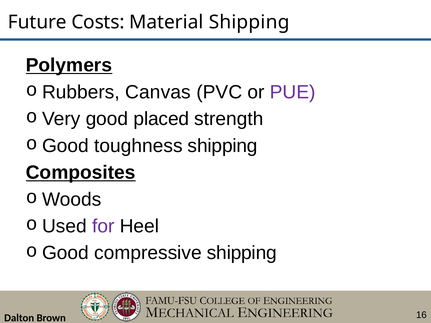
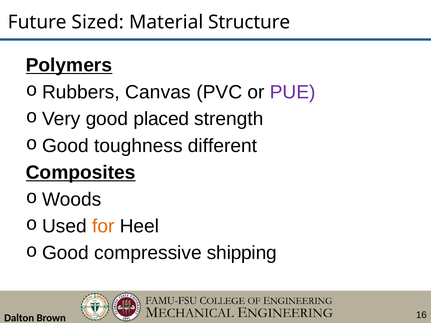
Costs: Costs -> Sized (98, 22)
Material Shipping: Shipping -> Structure (249, 22)
toughness shipping: shipping -> different (223, 146)
for colour: purple -> orange (103, 226)
